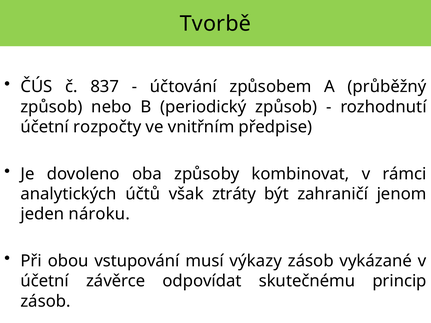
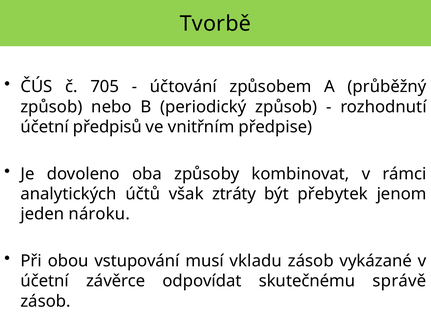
837: 837 -> 705 (105, 87)
rozpočty: rozpočty -> předpisů (107, 127)
zahraničí: zahraničí -> přebytek (333, 194)
výkazy: výkazy -> vkladu (256, 261)
princip: princip -> správě (399, 281)
